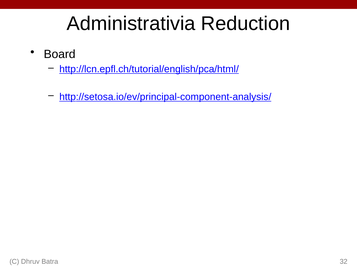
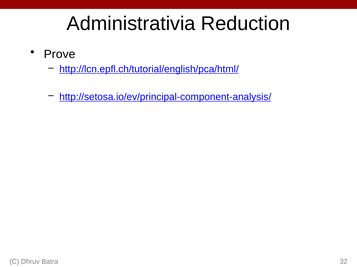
Board: Board -> Prove (60, 54)
